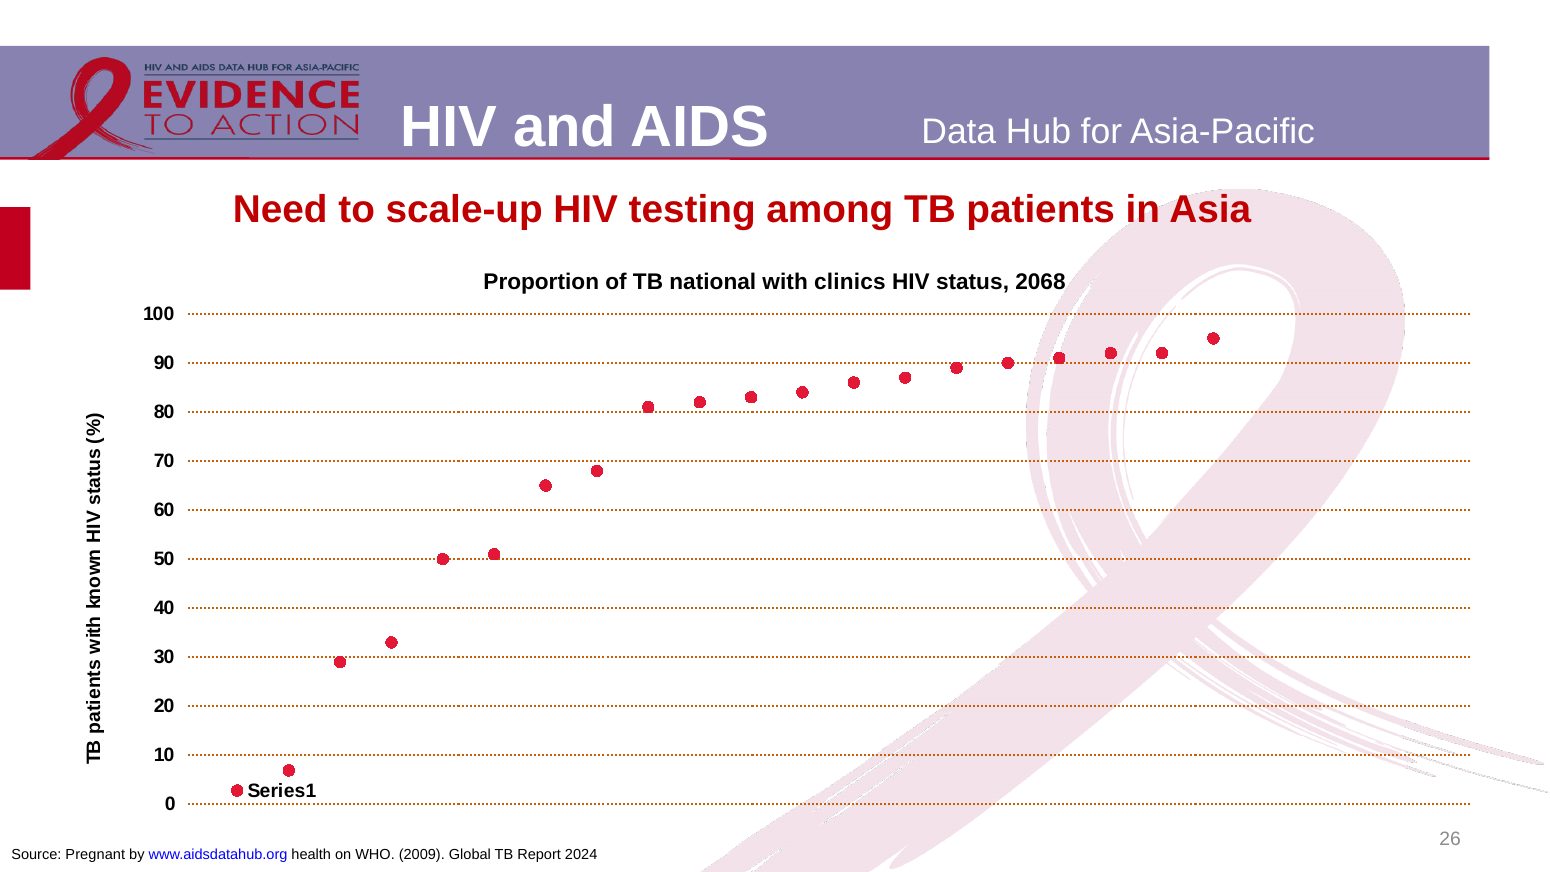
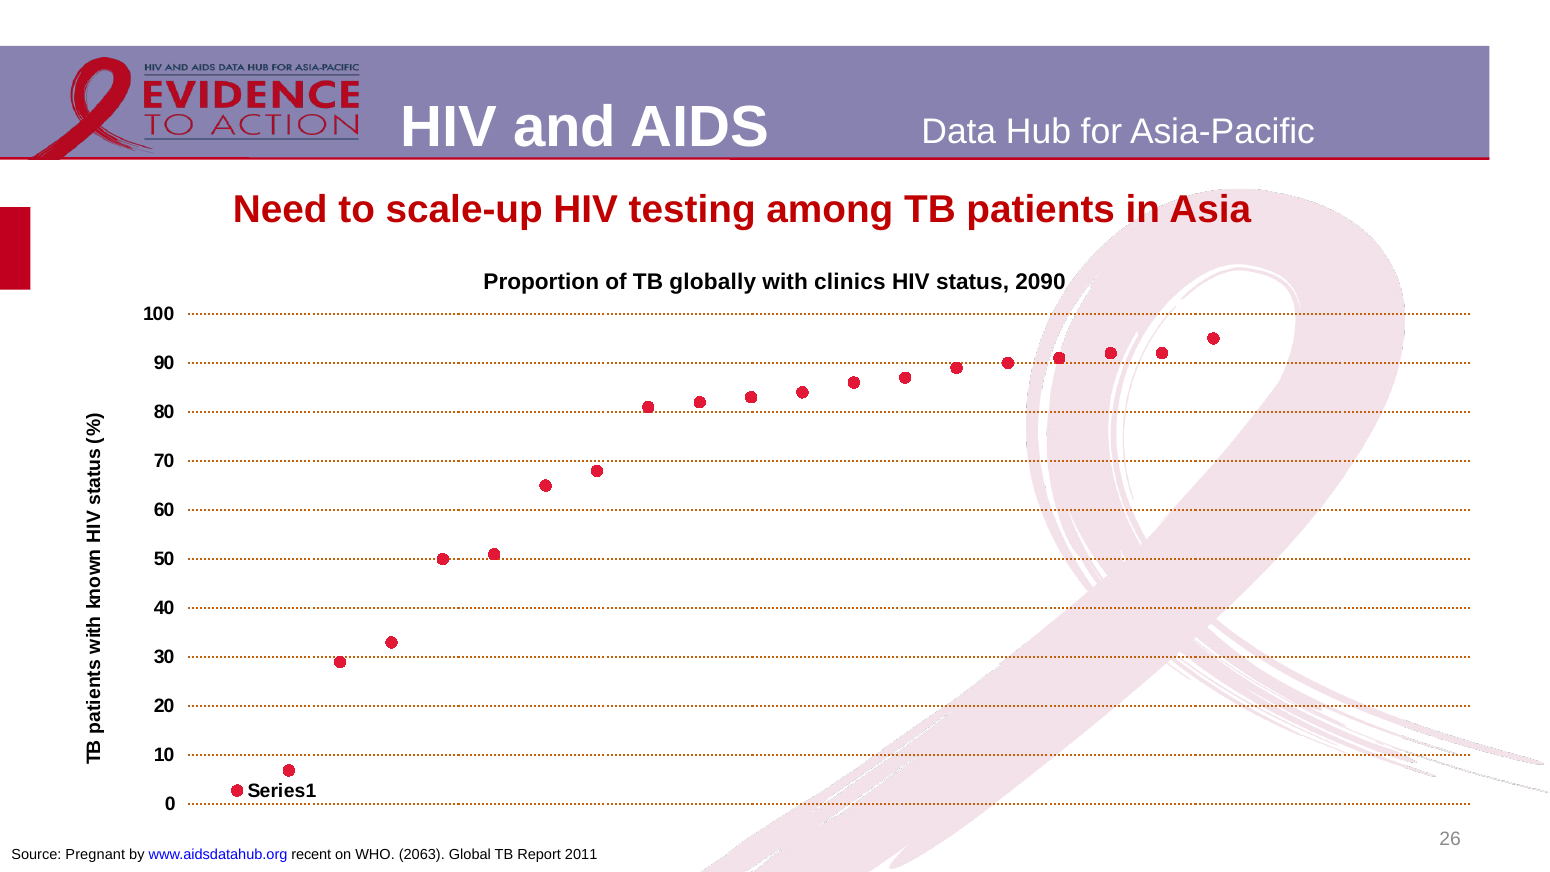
national: national -> globally (713, 282)
2068: 2068 -> 2090 (1040, 282)
health: health -> recent (311, 855)
2009: 2009 -> 2063 (422, 855)
2024: 2024 -> 2011 (581, 855)
